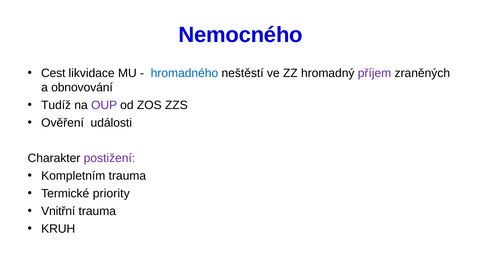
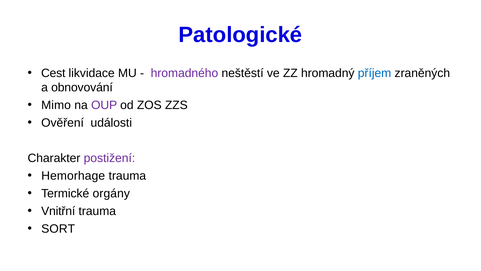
Nemocného: Nemocného -> Patologické (240, 35)
hromadného colour: blue -> purple (184, 73)
příjem colour: purple -> blue (375, 73)
Tudíž: Tudíž -> Mimo (56, 105)
Kompletním: Kompletním -> Hemorhage (73, 176)
priority: priority -> orgány (111, 193)
KRUH: KRUH -> SORT (58, 229)
